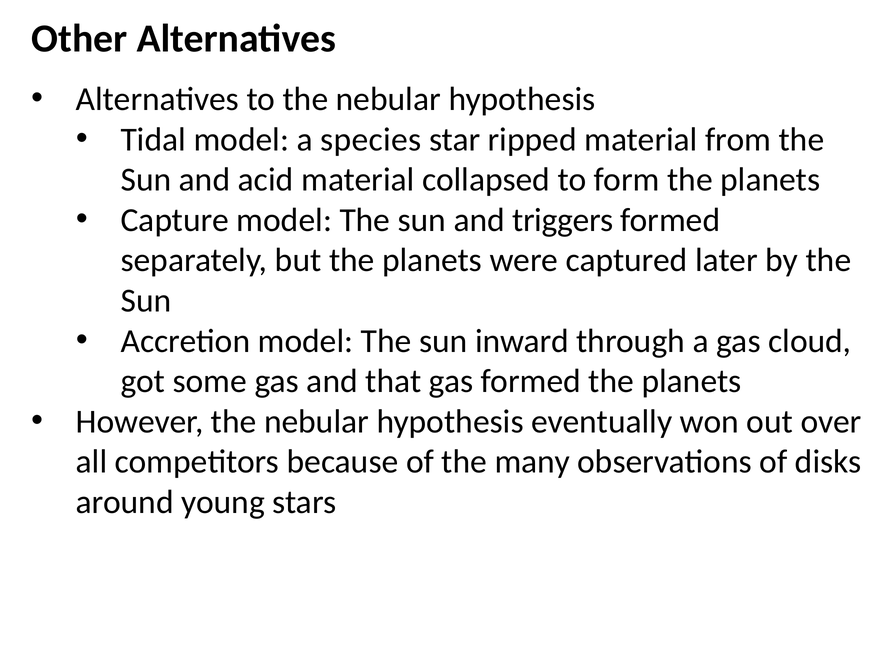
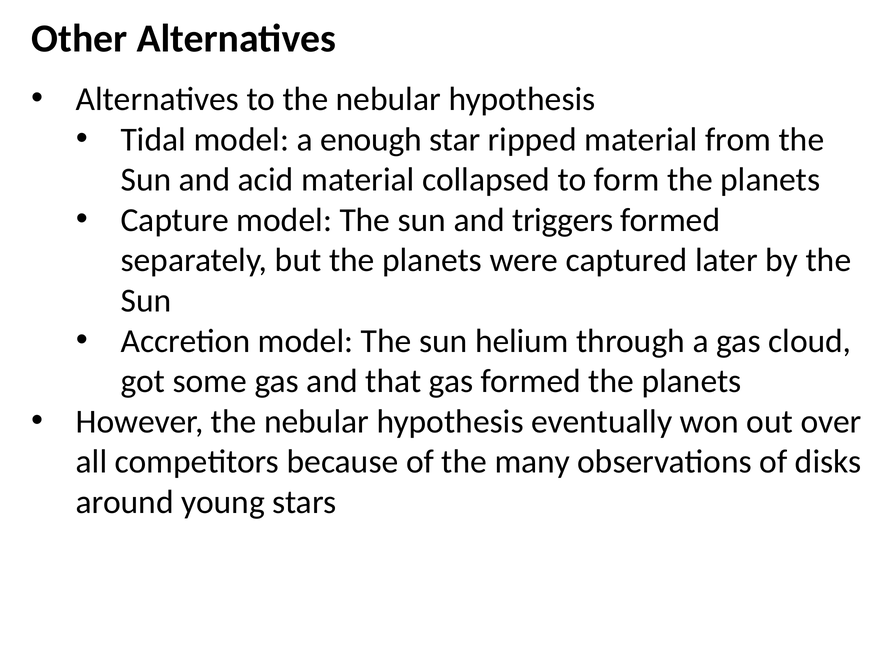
species: species -> enough (371, 140)
inward: inward -> helium (522, 341)
